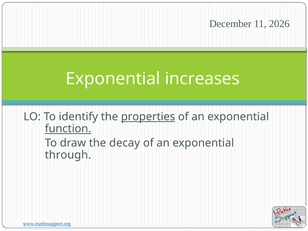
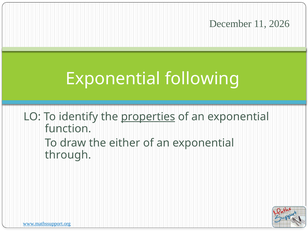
increases: increases -> following (202, 79)
function underline: present -> none (68, 129)
decay: decay -> either (125, 143)
